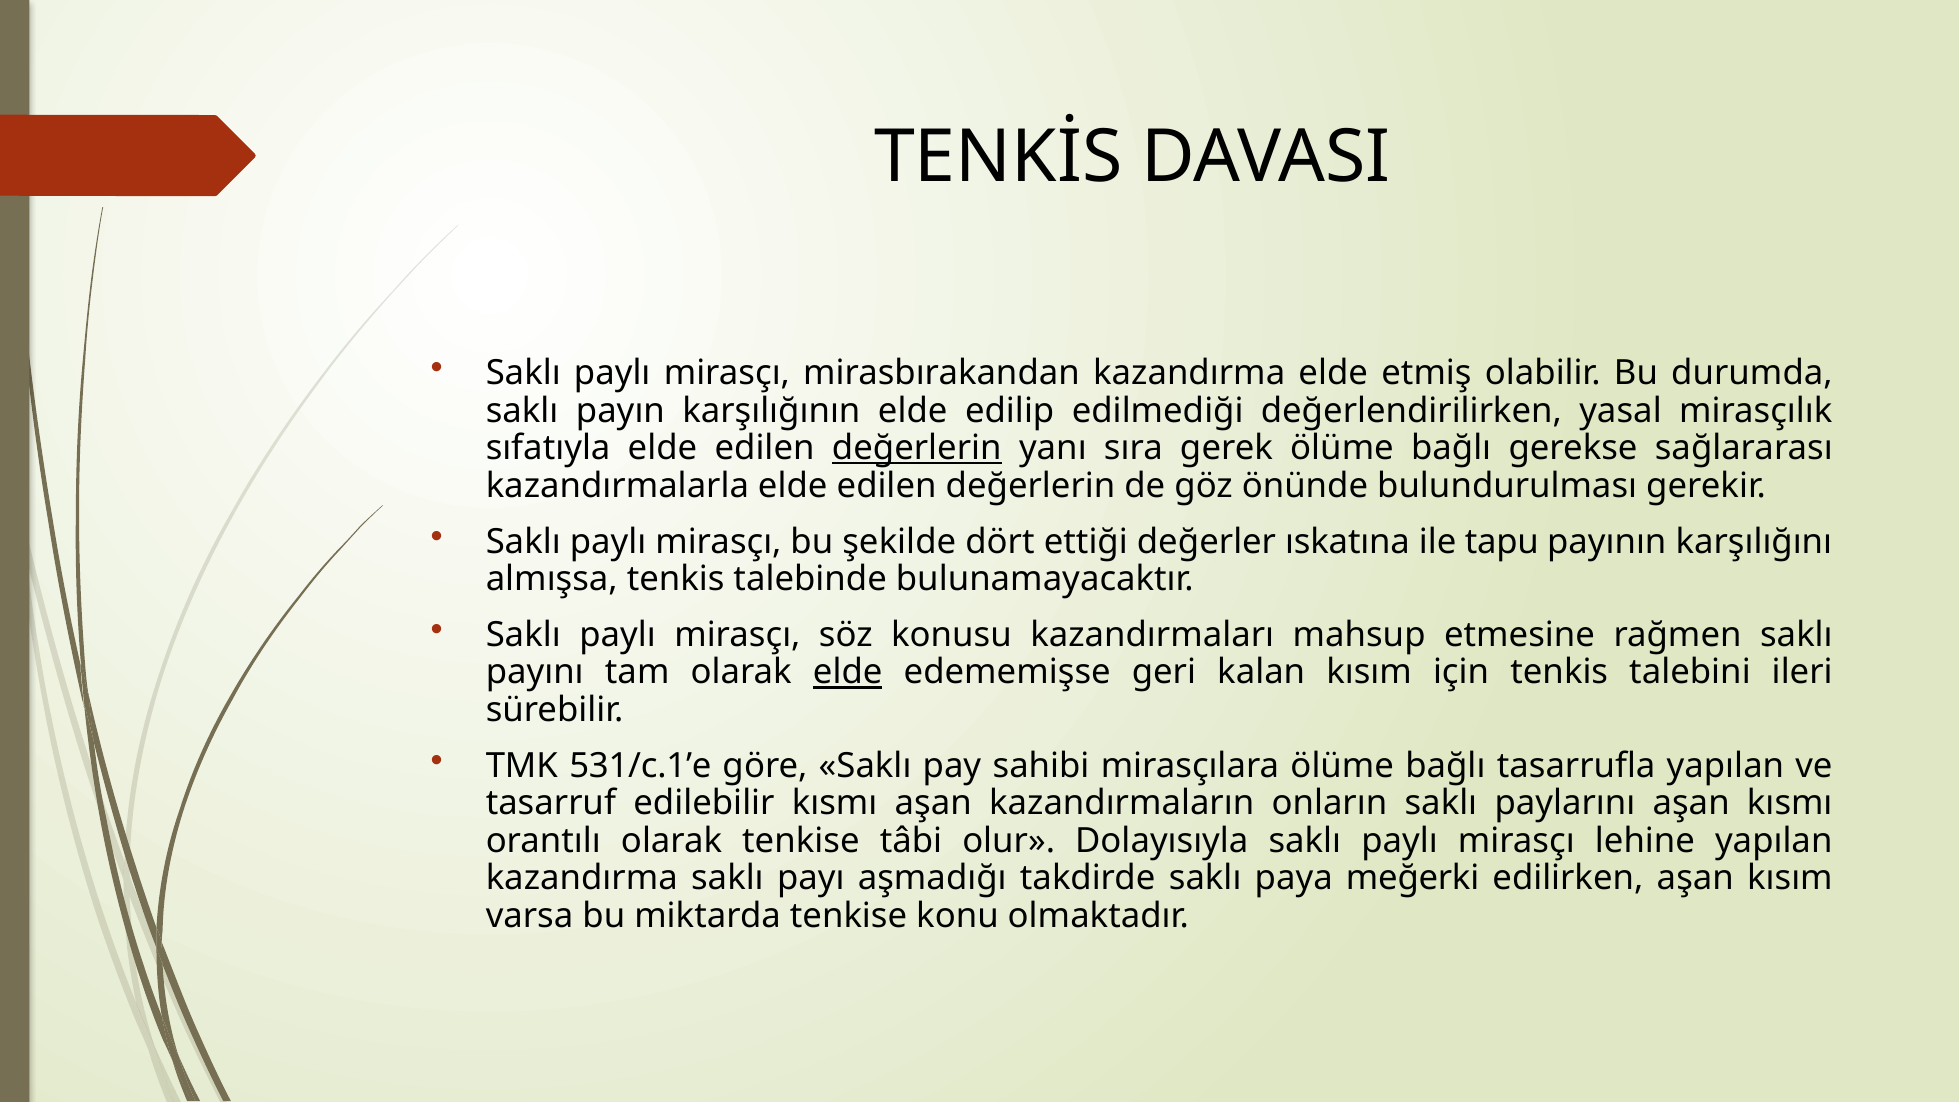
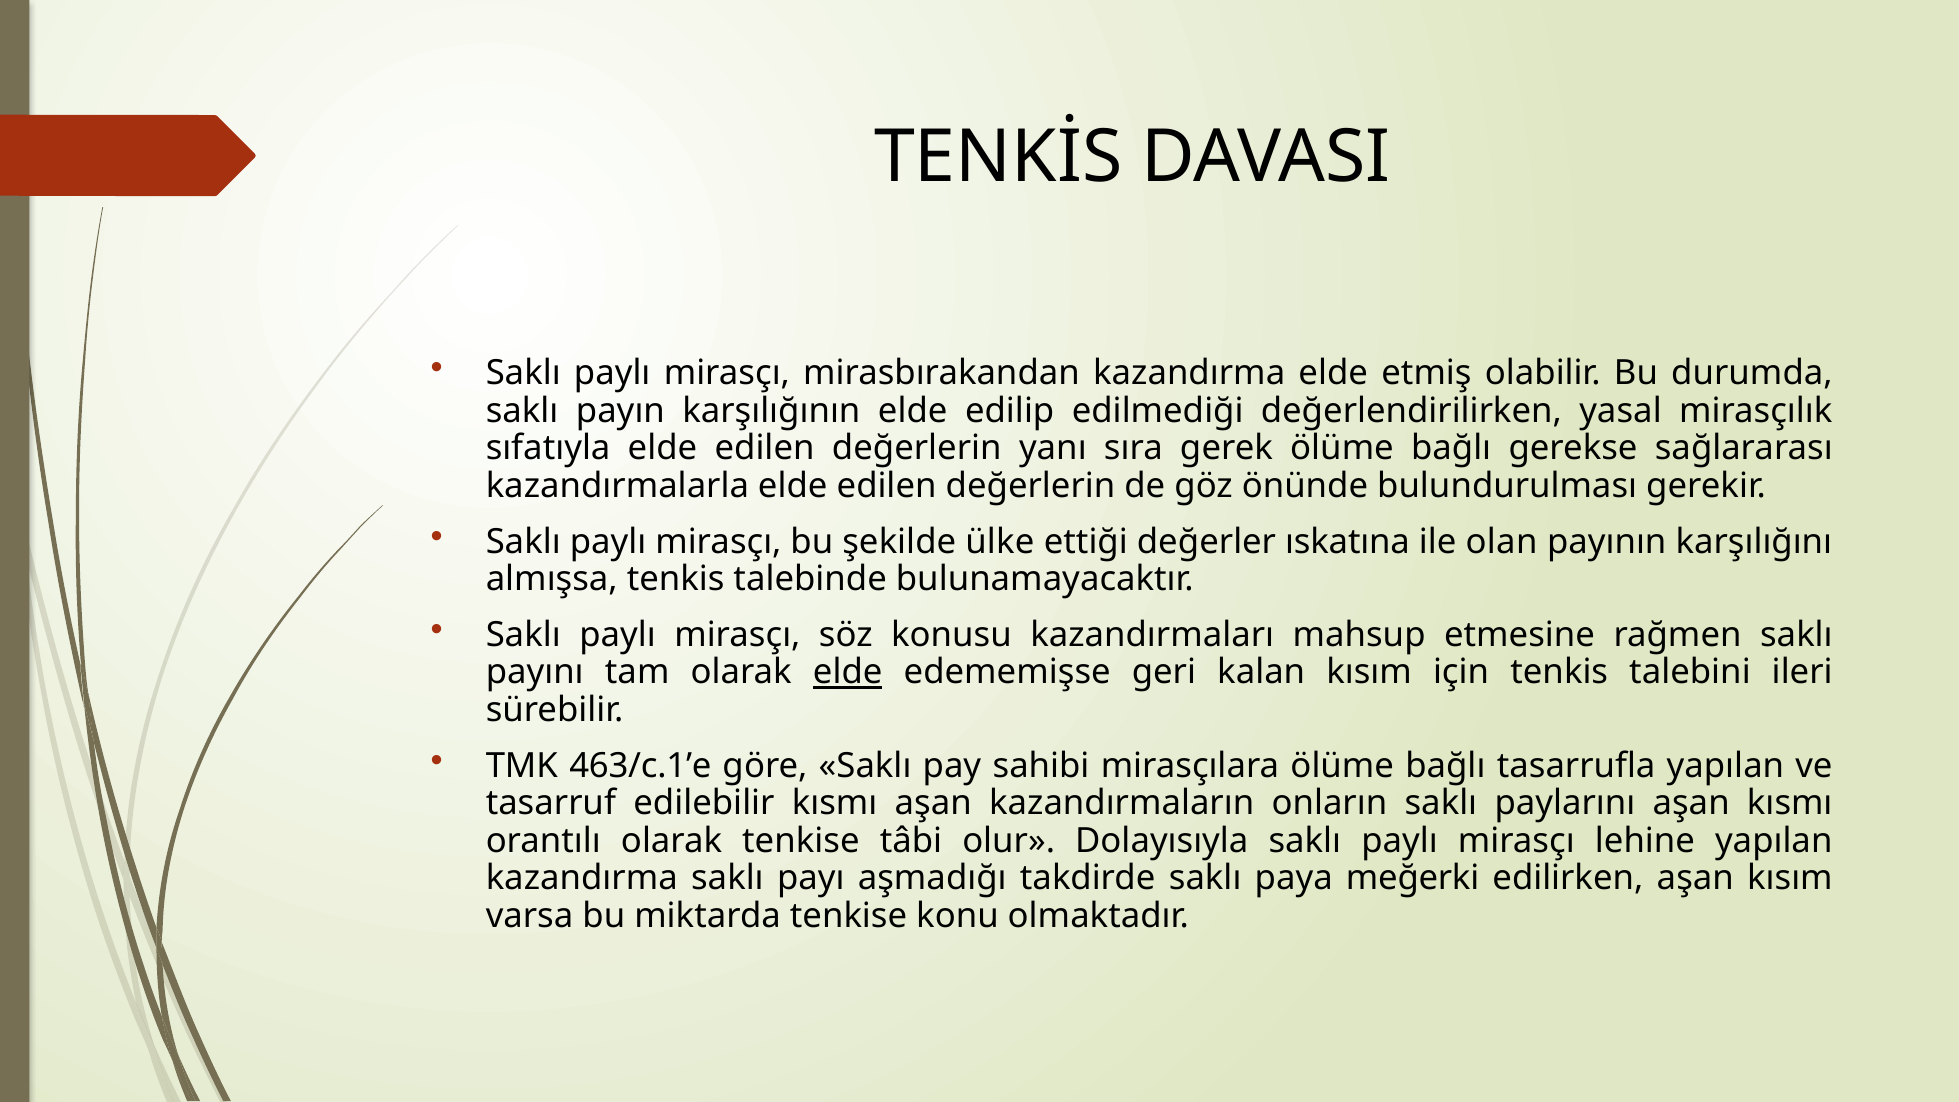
değerlerin underline: present -> none (917, 448)
dört: dört -> ülke (1000, 542)
tapu: tapu -> olan (1502, 542)
531/c.1’e: 531/c.1’e -> 463/c.1’e (640, 766)
